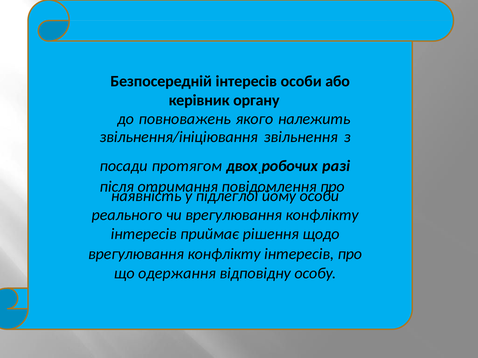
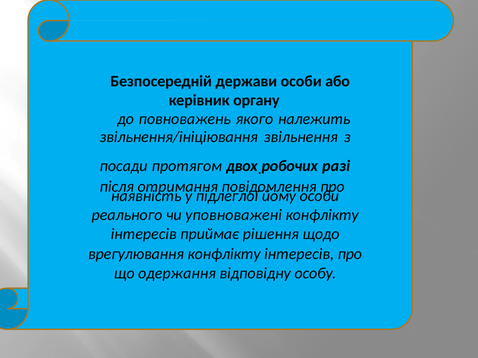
Безпосередній інтересів: інтересів -> держави (246, 81)
чи врегулювання: врегулювання -> уповноважені (234, 215)
